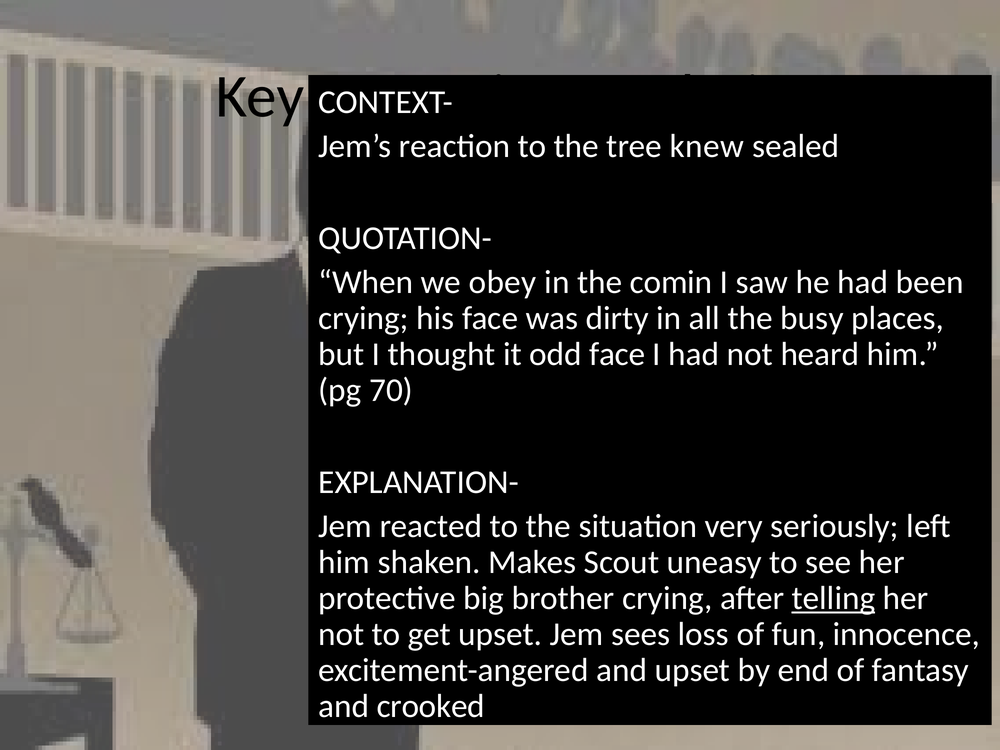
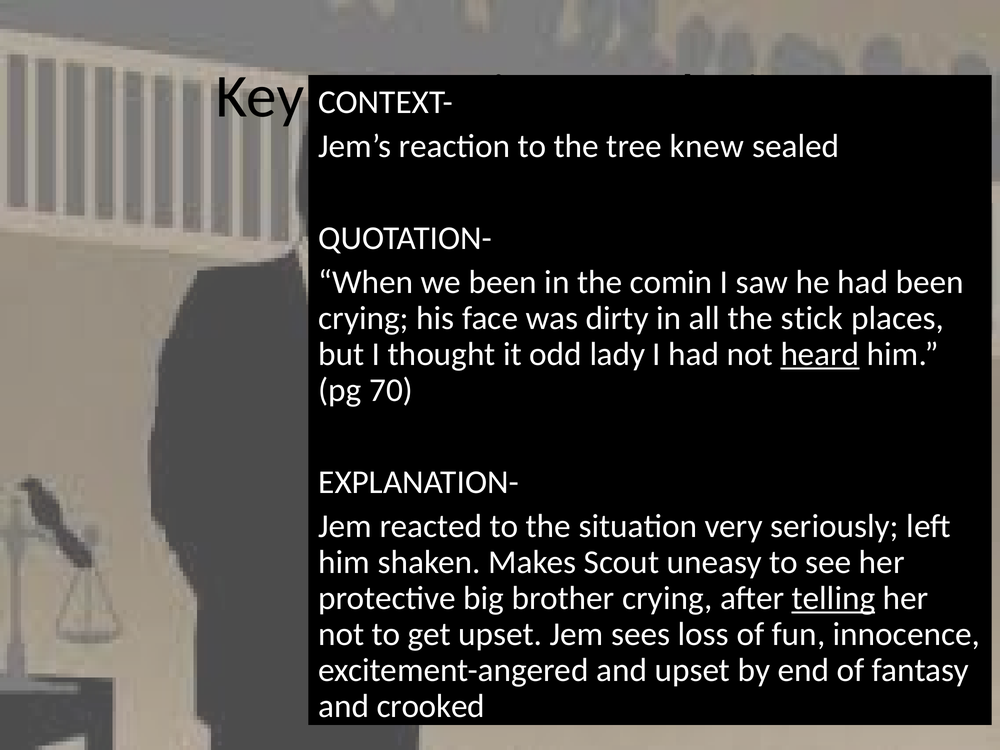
we obey: obey -> been (503, 282)
busy: busy -> stick (812, 318)
odd face: face -> lady (617, 354)
heard underline: none -> present (820, 354)
